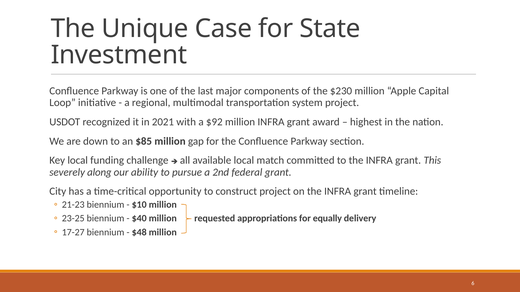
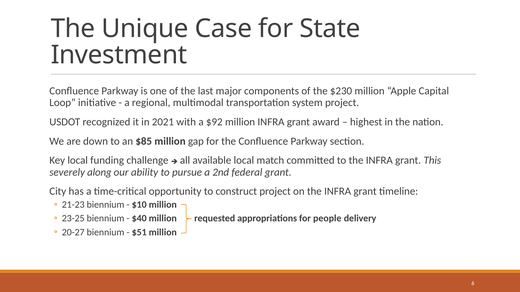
equally: equally -> people (327, 219)
17-27: 17-27 -> 20-27 (73, 233)
$48: $48 -> $51 (139, 233)
